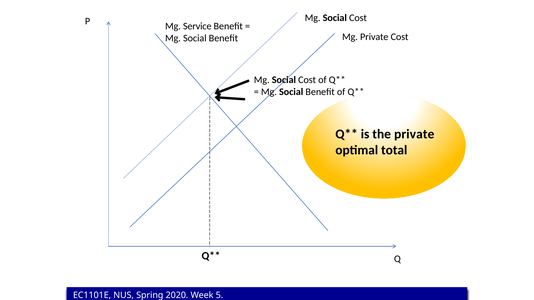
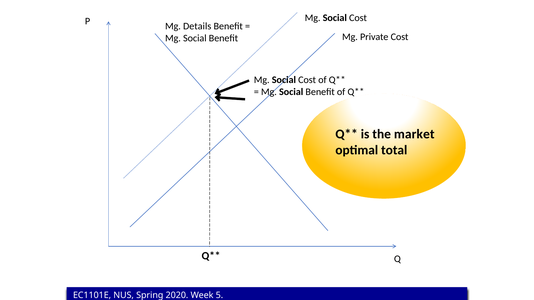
Service: Service -> Details (197, 26)
the private: private -> market (414, 134)
